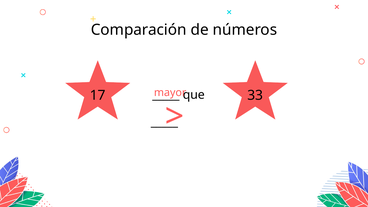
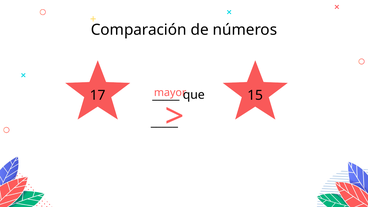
33: 33 -> 15 (255, 95)
